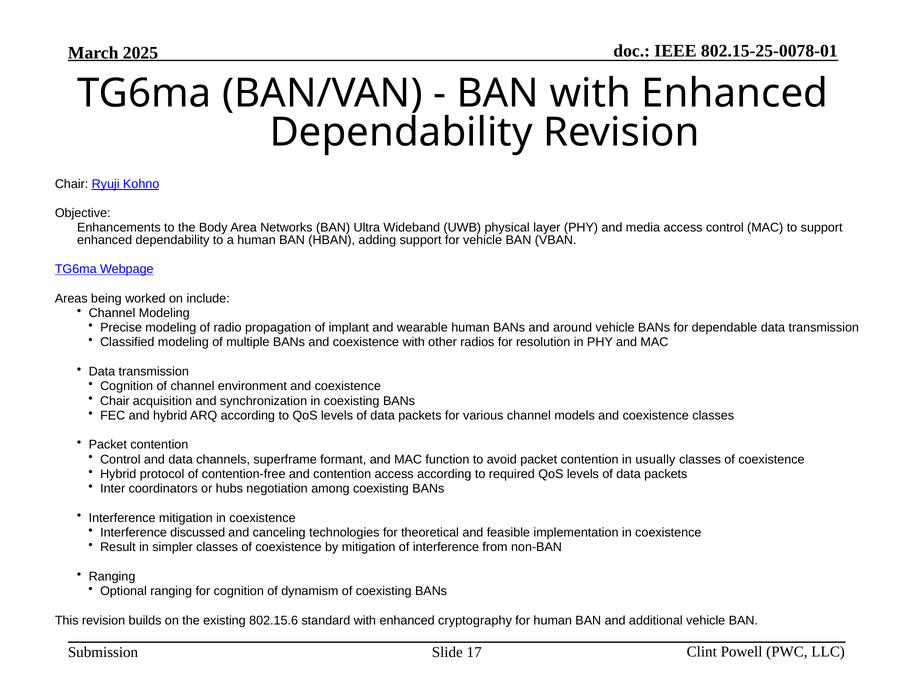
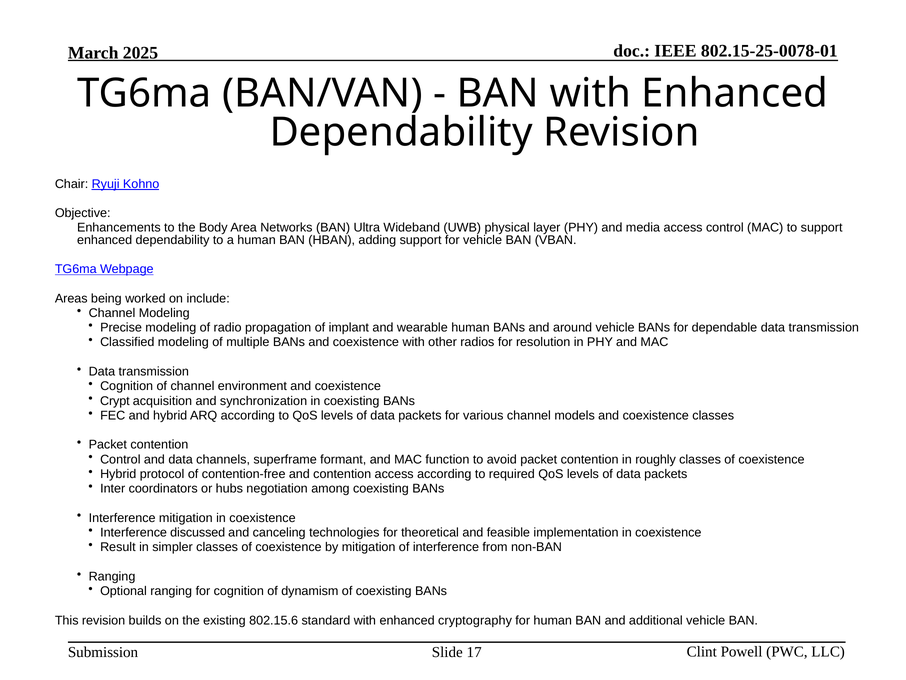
Chair: Chair -> Crypt (115, 401)
usually: usually -> roughly (656, 459)
